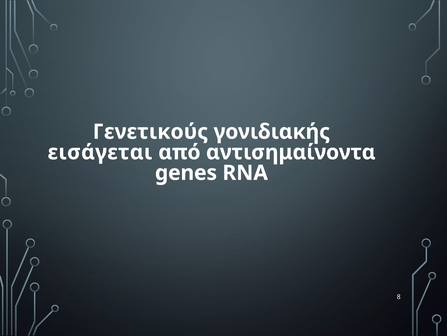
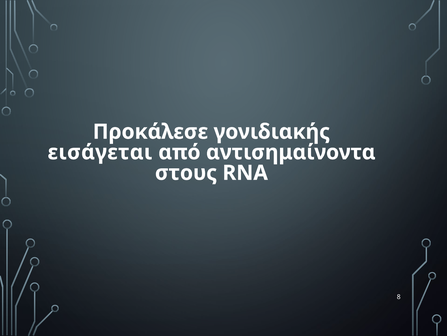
Γενετικούς: Γενετικούς -> Προκάλεσε (150, 132)
genes: genes -> στους (186, 173)
